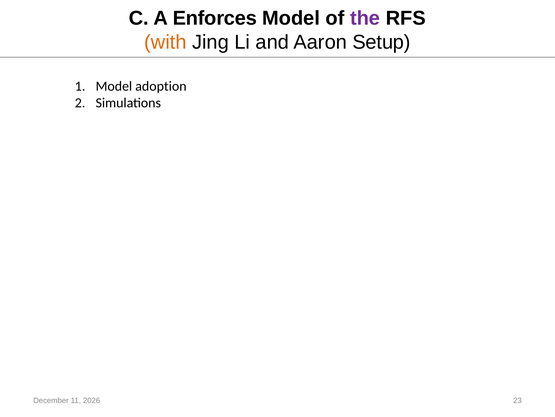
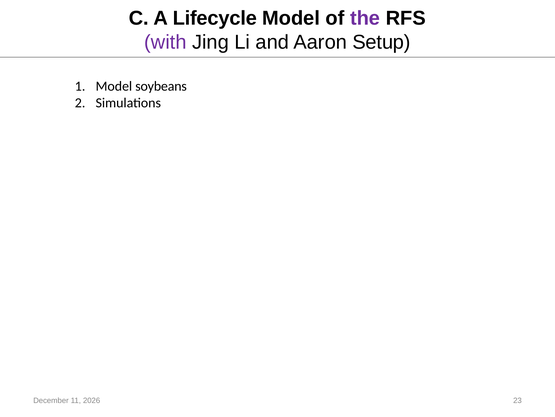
Enforces: Enforces -> Lifecycle (215, 18)
with colour: orange -> purple (165, 42)
adoption: adoption -> soybeans (161, 86)
